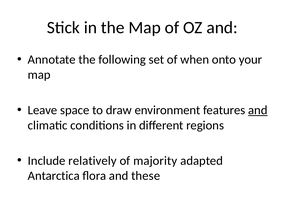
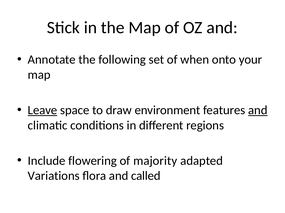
Leave underline: none -> present (43, 111)
relatively: relatively -> flowering (93, 161)
Antarctica: Antarctica -> Variations (54, 176)
these: these -> called (146, 176)
